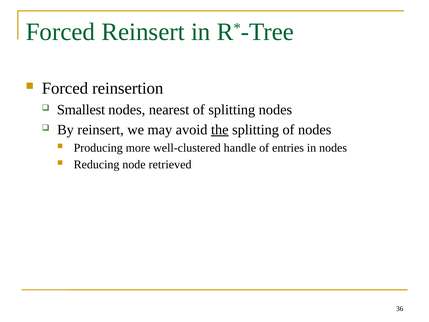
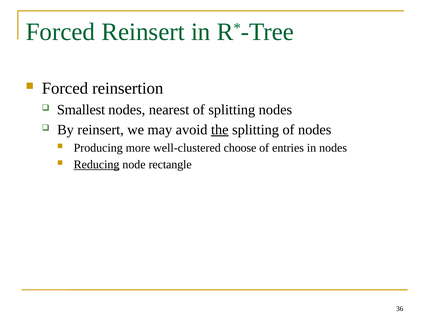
handle: handle -> choose (240, 148)
Reducing underline: none -> present (97, 164)
retrieved: retrieved -> rectangle (170, 164)
